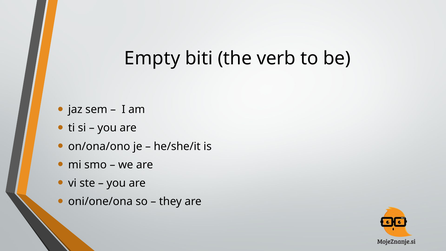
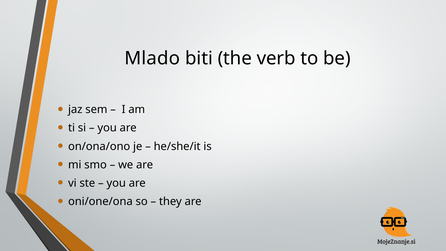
Empty: Empty -> Mlado (152, 58)
